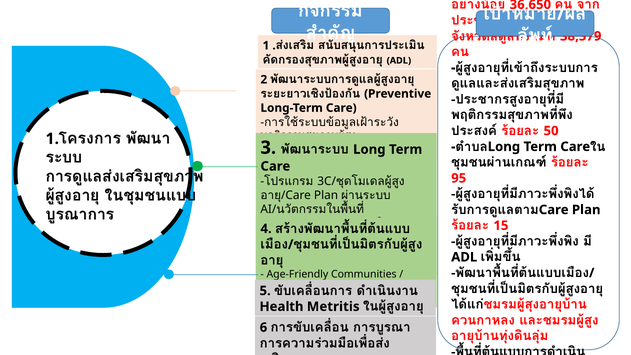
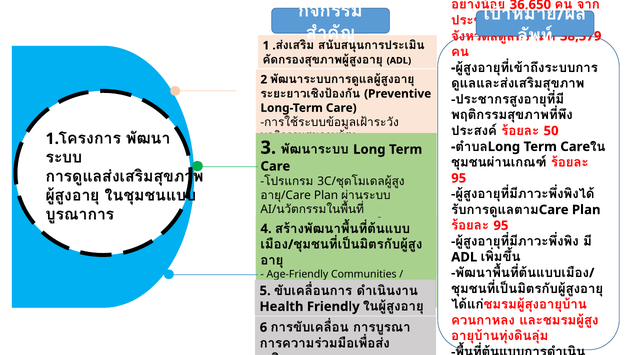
15: 15 -> 95 (501, 226)
Metritis: Metritis -> Friendly (333, 307)
